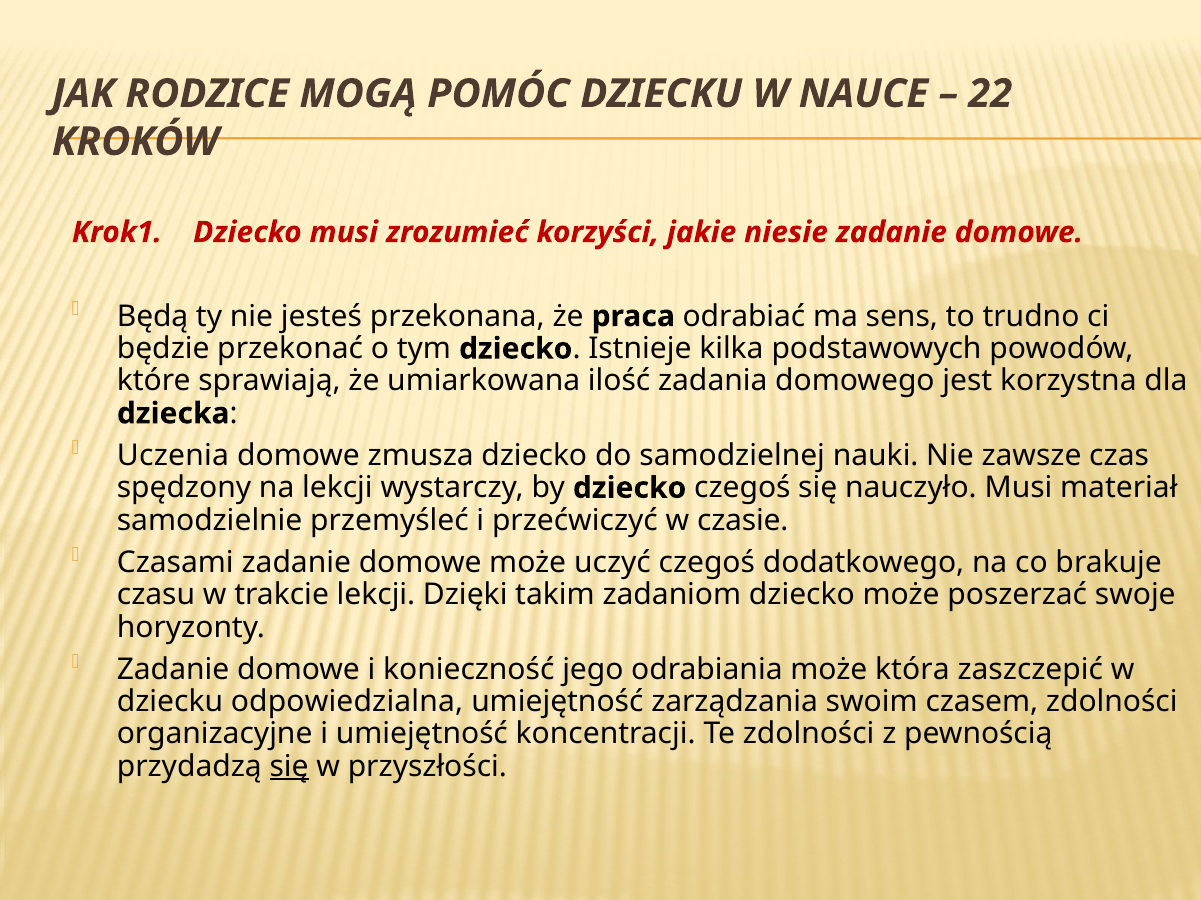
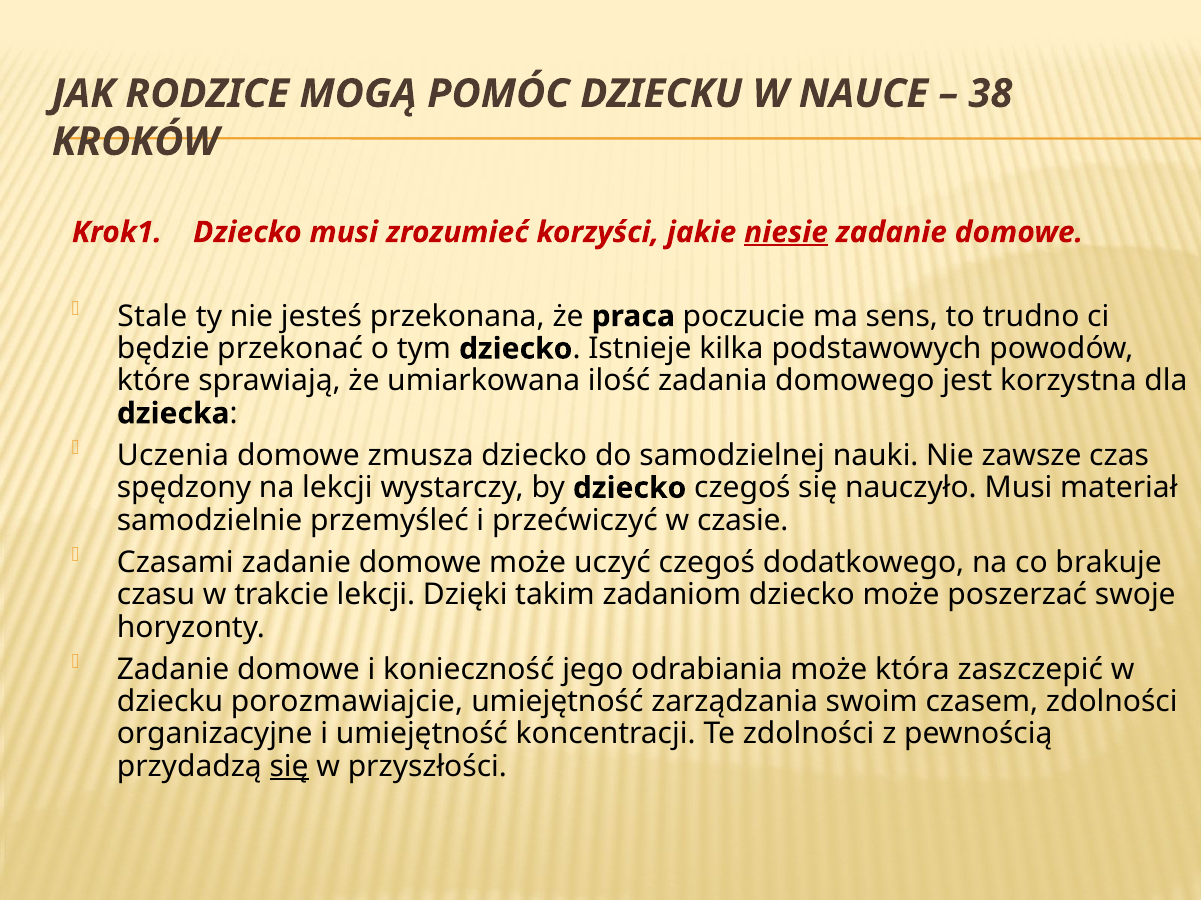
22: 22 -> 38 (990, 94)
niesie underline: none -> present (786, 232)
Będą: Będą -> Stale (152, 317)
odrabiać: odrabiać -> poczucie (744, 317)
odpowiedzialna: odpowiedzialna -> porozmawiajcie (347, 702)
